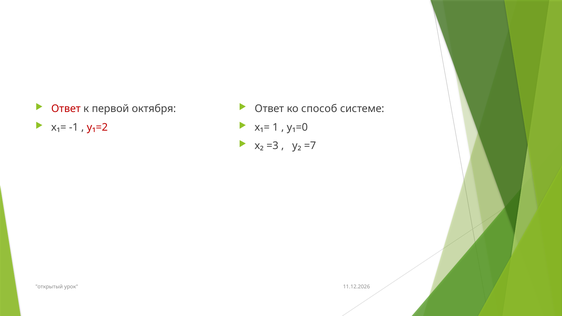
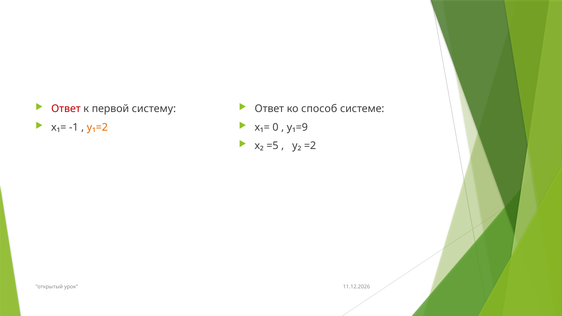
октября: октября -> систему (154, 109)
у₁=2 colour: red -> orange (97, 127)
1: 1 -> 0 (275, 127)
у₁=0: у₁=0 -> у₁=9 (297, 127)
=3: =3 -> =5 (272, 146)
=7: =7 -> =2 (310, 146)
